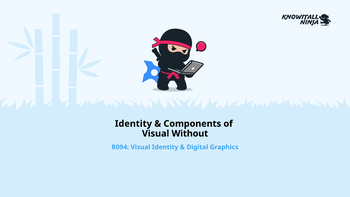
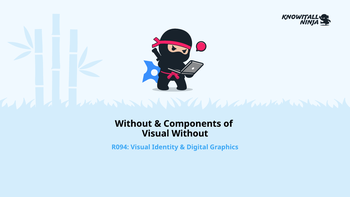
Identity: Identity -> Without (133, 124)
